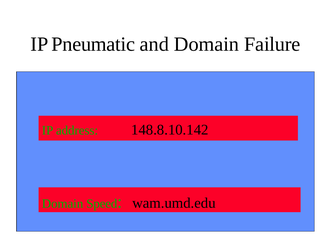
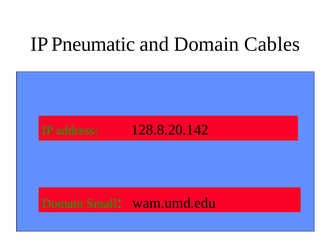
Failure: Failure -> Cables (272, 44)
148.8.10.142: 148.8.10.142 -> 128.8.20.142 (170, 130)
Speed: Speed -> Small (102, 204)
